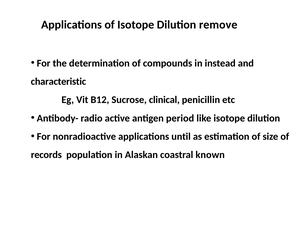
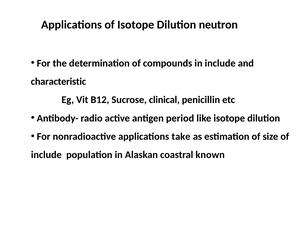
remove: remove -> neutron (218, 25)
in instead: instead -> include (220, 63)
until: until -> take (181, 136)
records: records -> include (46, 155)
